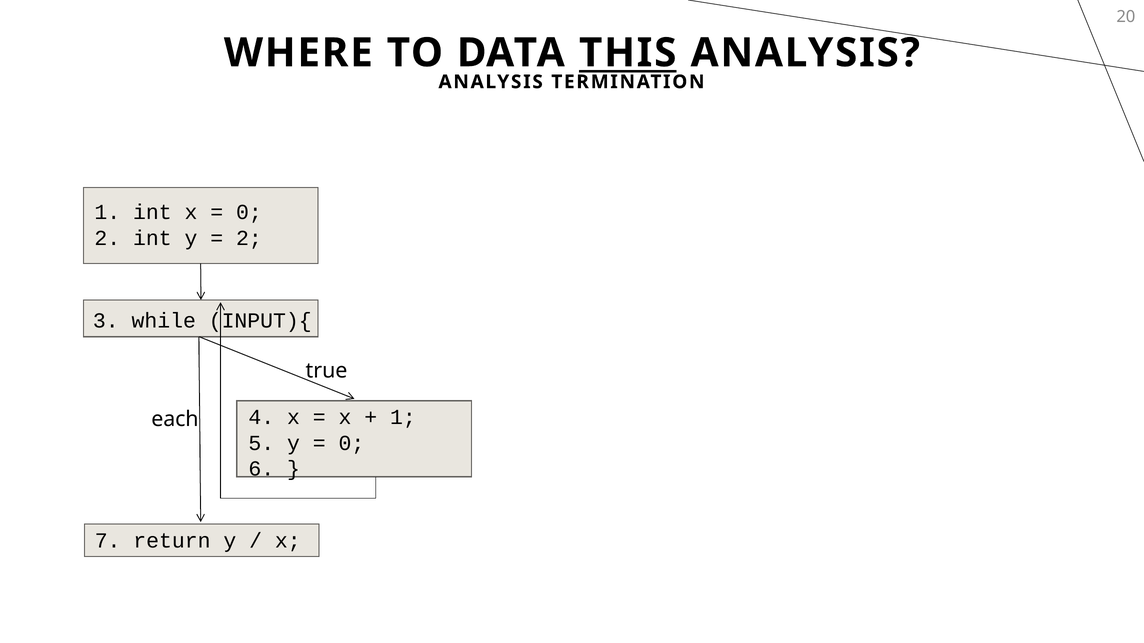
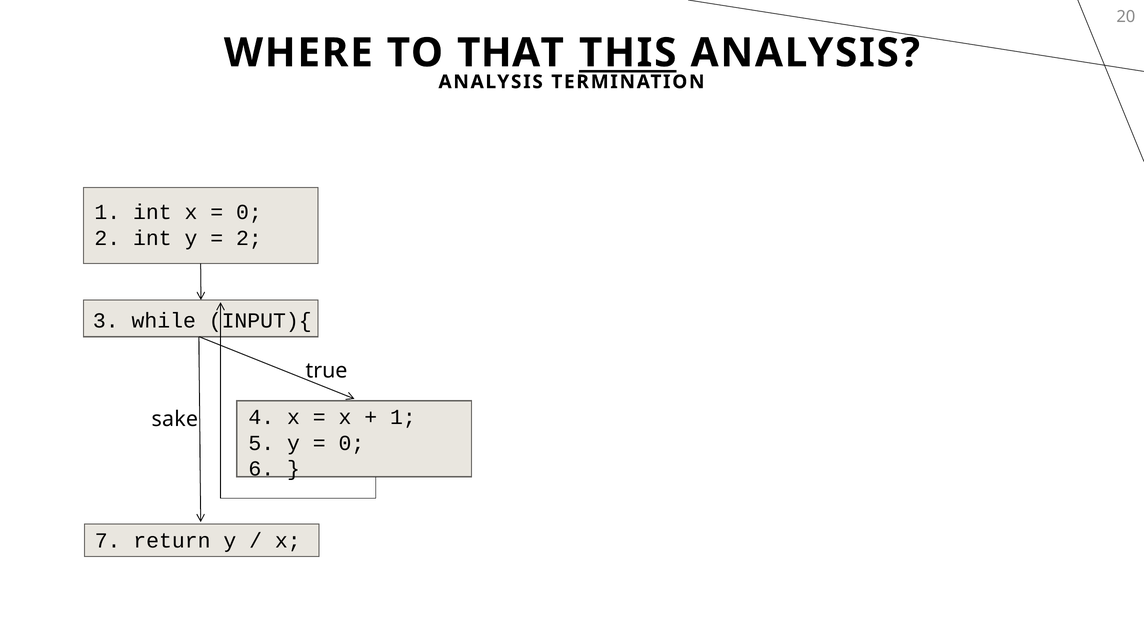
DATA: DATA -> THAT (510, 53)
each: each -> sake (175, 420)
